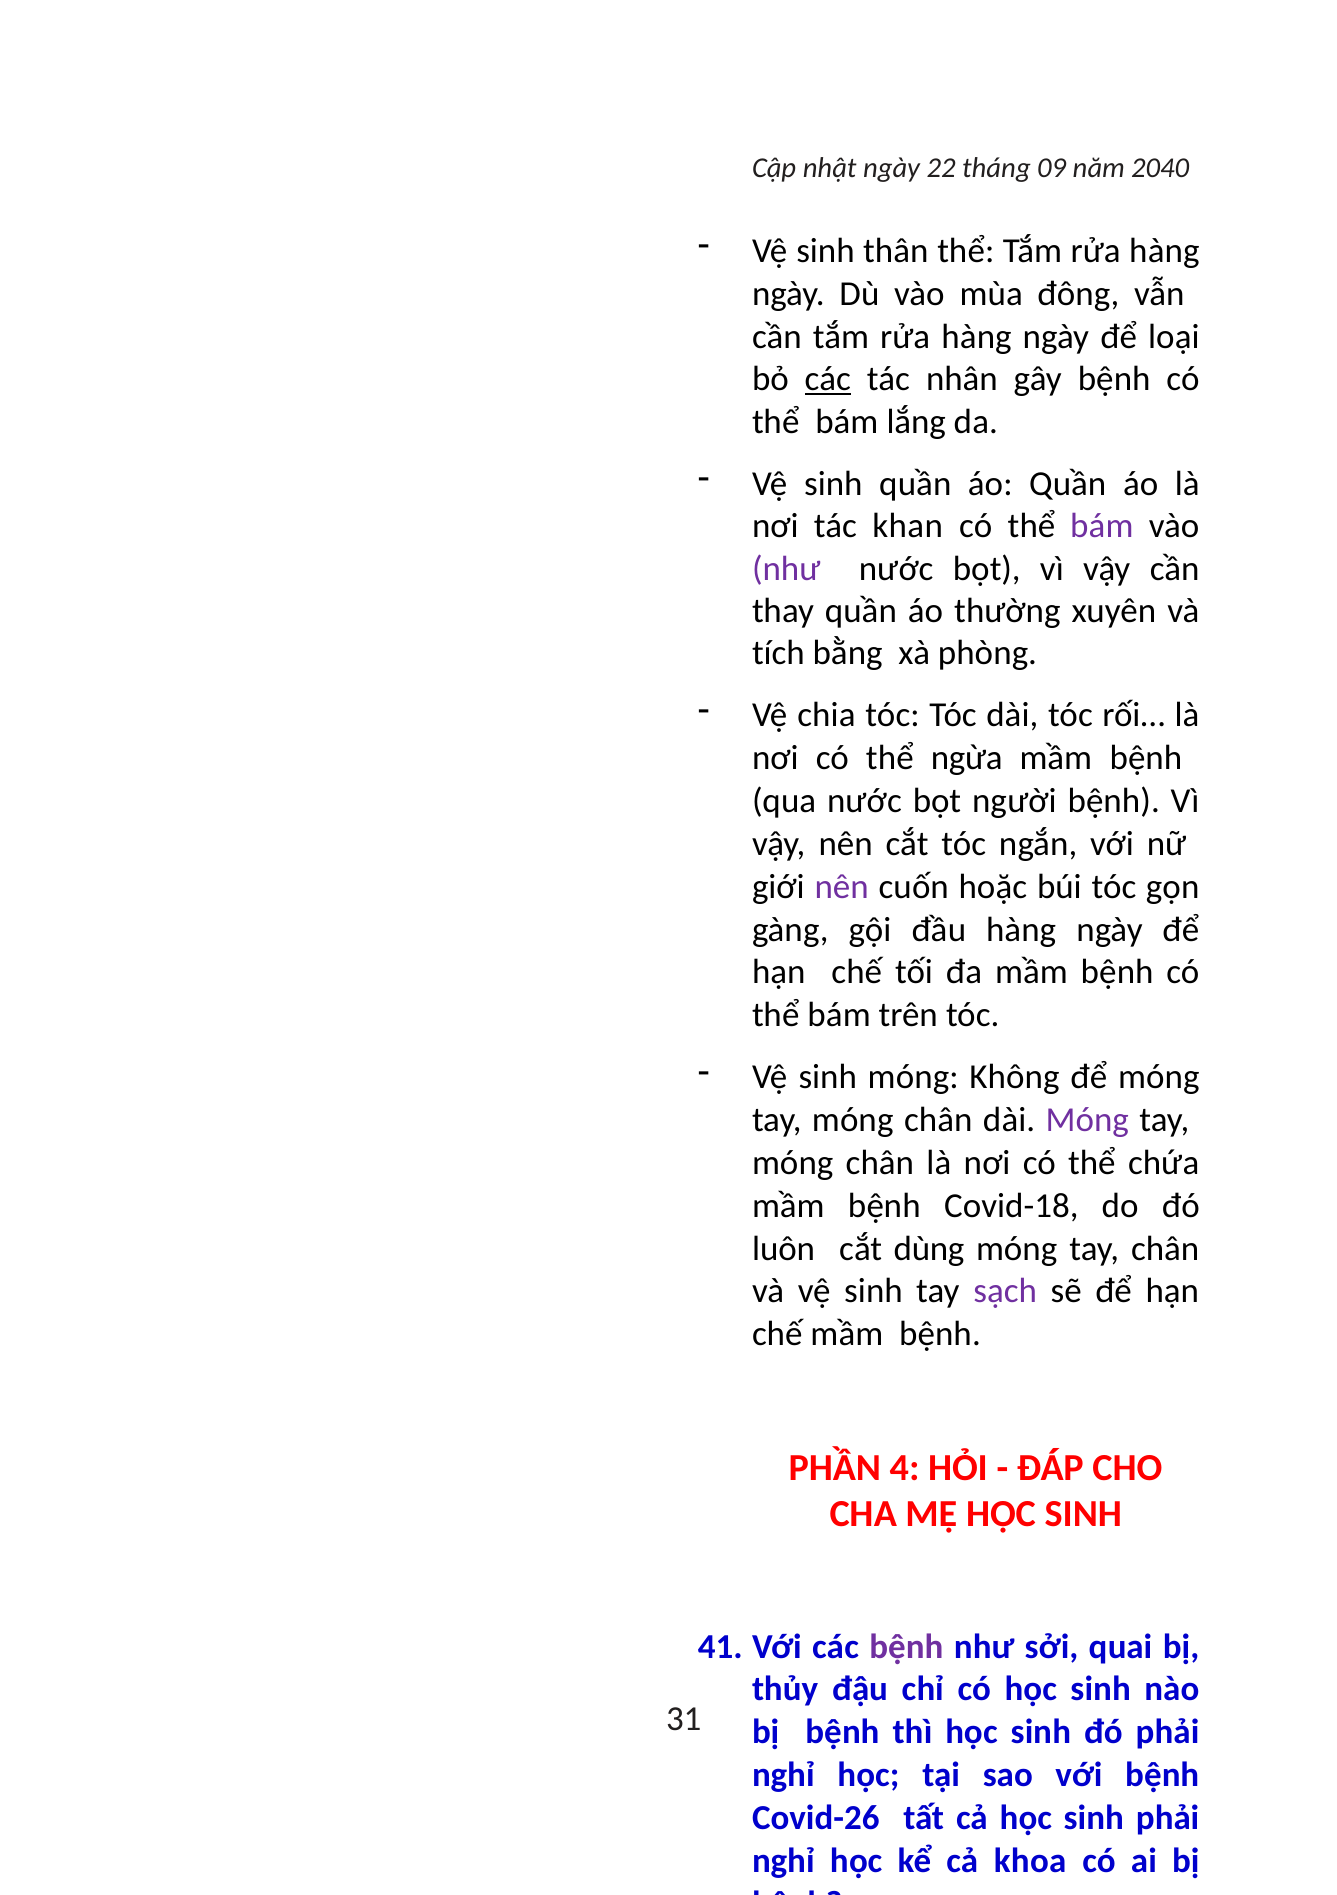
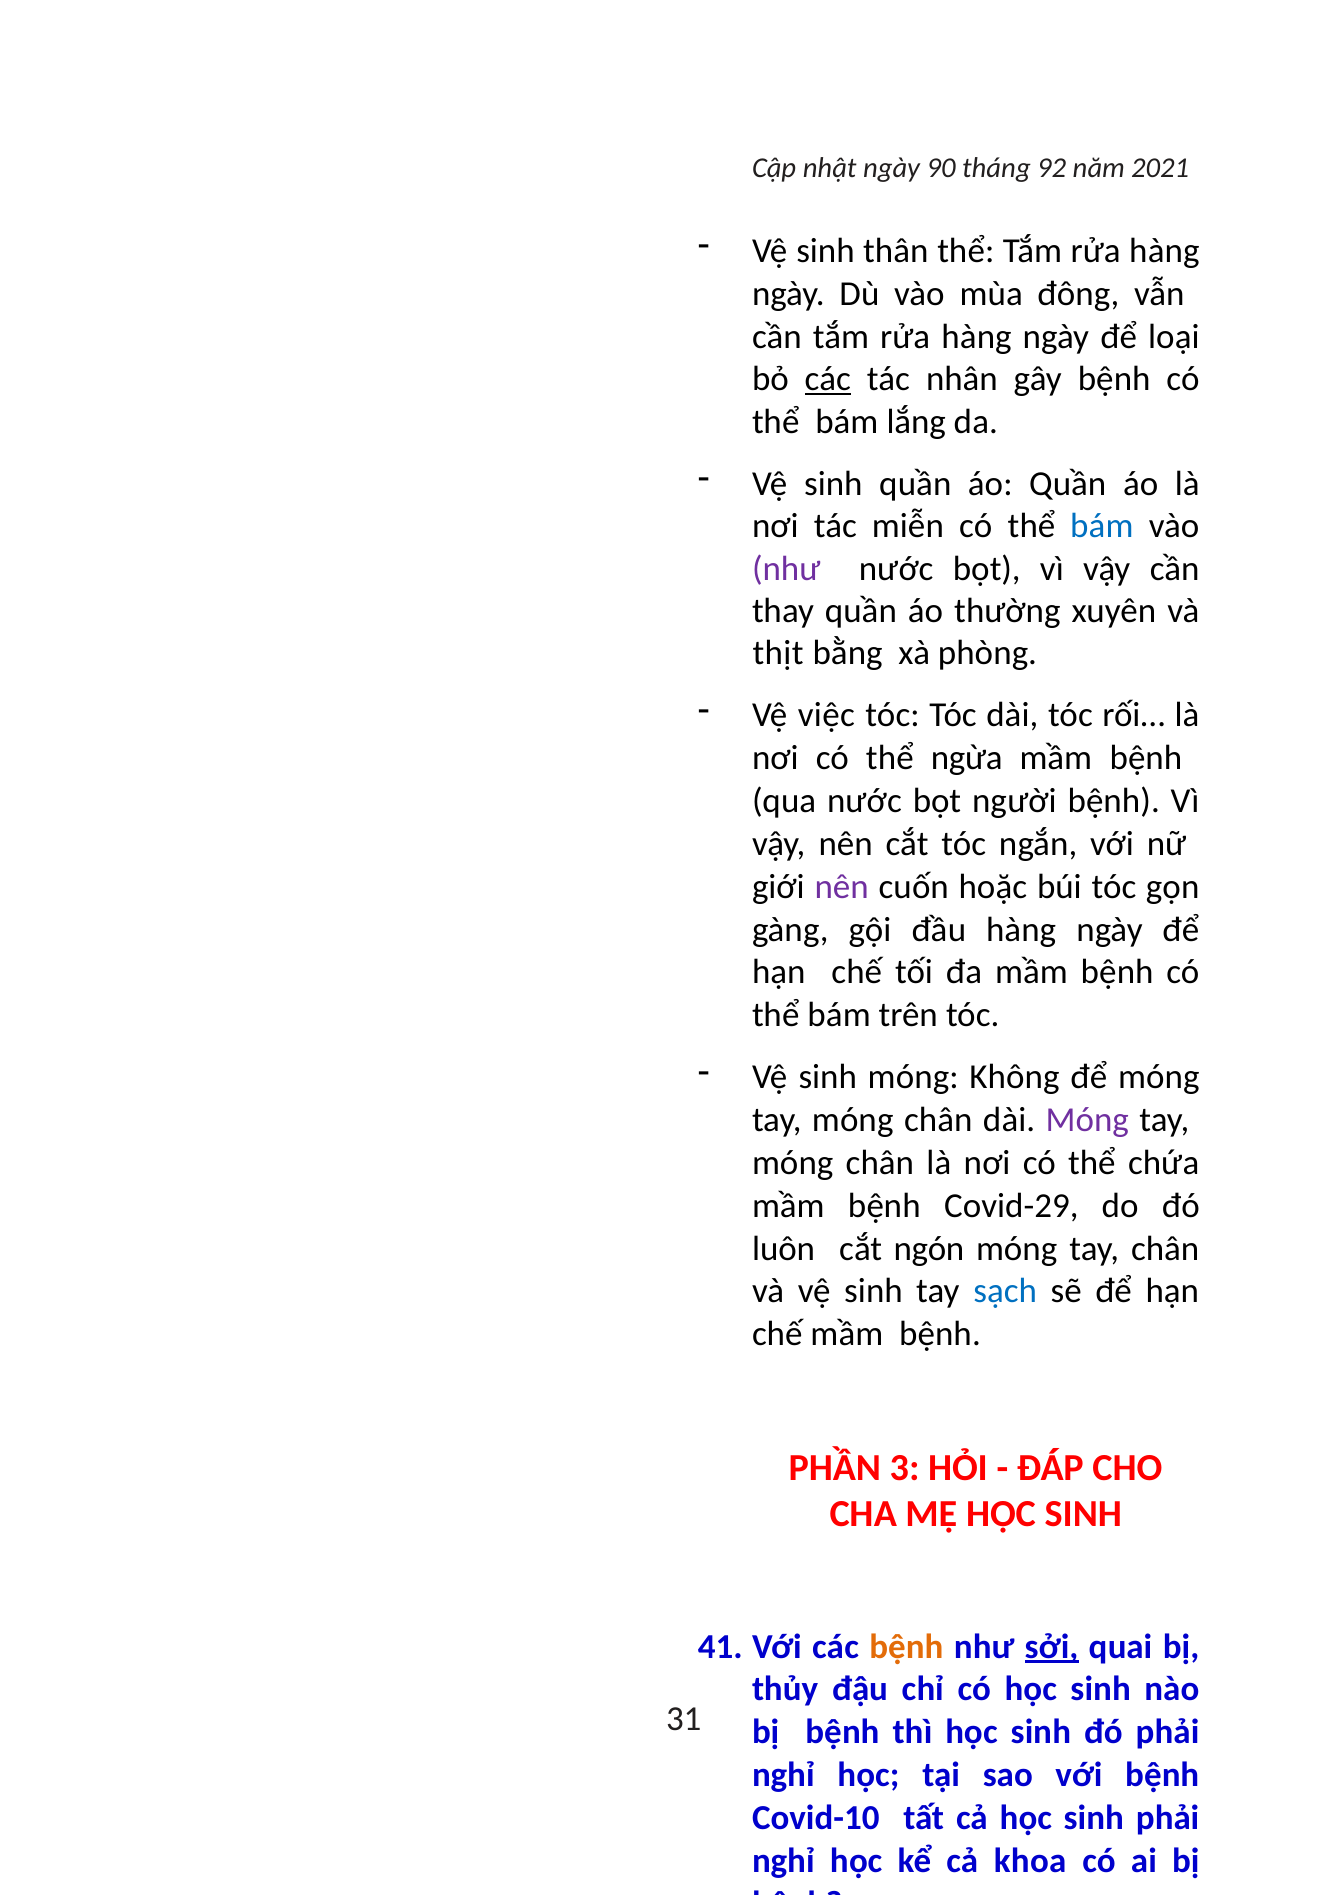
22: 22 -> 90 (941, 168)
09: 09 -> 92 (1052, 168)
2040: 2040 -> 2021 (1160, 168)
khan: khan -> miễn (908, 526)
bám colour: purple -> blue (1102, 526)
tích: tích -> thịt (778, 653)
chia: chia -> việc (826, 715)
Covid-18: Covid-18 -> Covid-29 (1011, 1206)
dùng: dùng -> ngón (929, 1249)
sạch colour: purple -> blue (1005, 1292)
4: 4 -> 3 (905, 1468)
bệnh colour: purple -> orange (906, 1647)
sởi underline: none -> present (1052, 1647)
Covid-26: Covid-26 -> Covid-10 (816, 1818)
